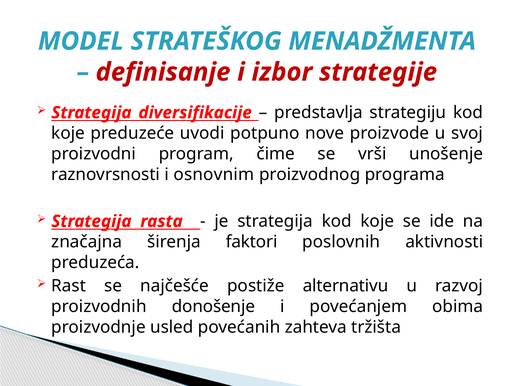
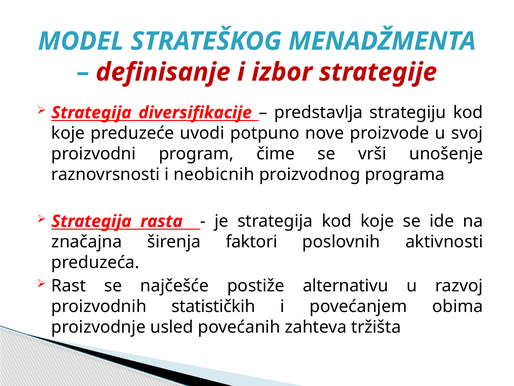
osnovnim: osnovnim -> neobicnih (214, 174)
donošenje: donošenje -> statističkih (213, 306)
